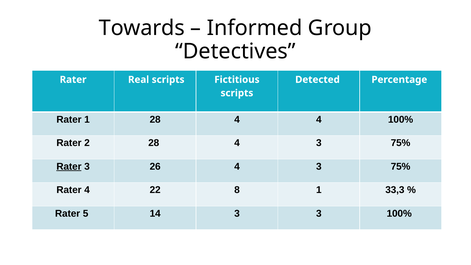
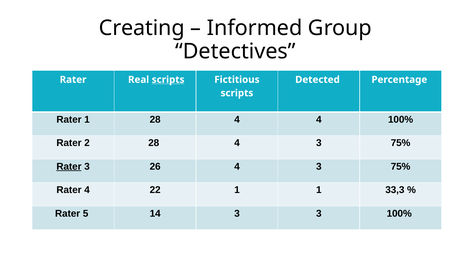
Towards: Towards -> Creating (142, 28)
scripts underline: none -> present (168, 80)
22 8: 8 -> 1 (237, 190)
